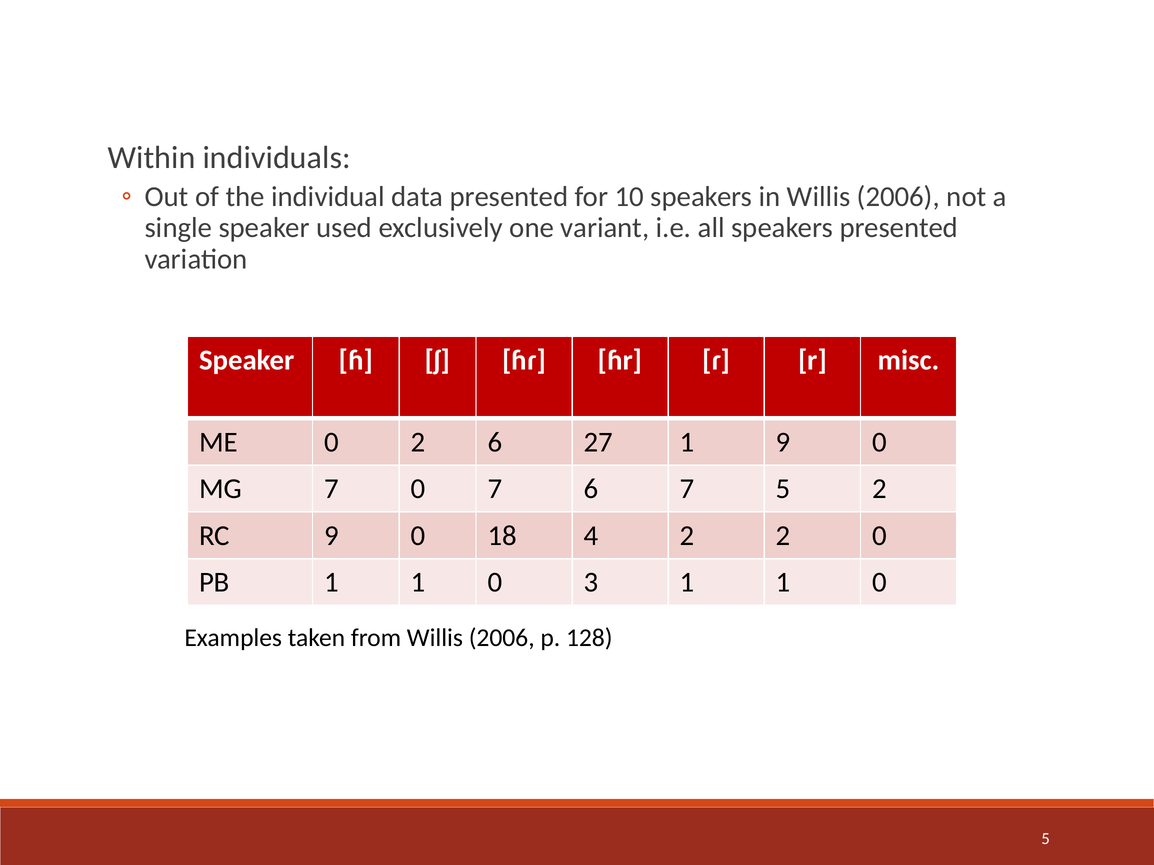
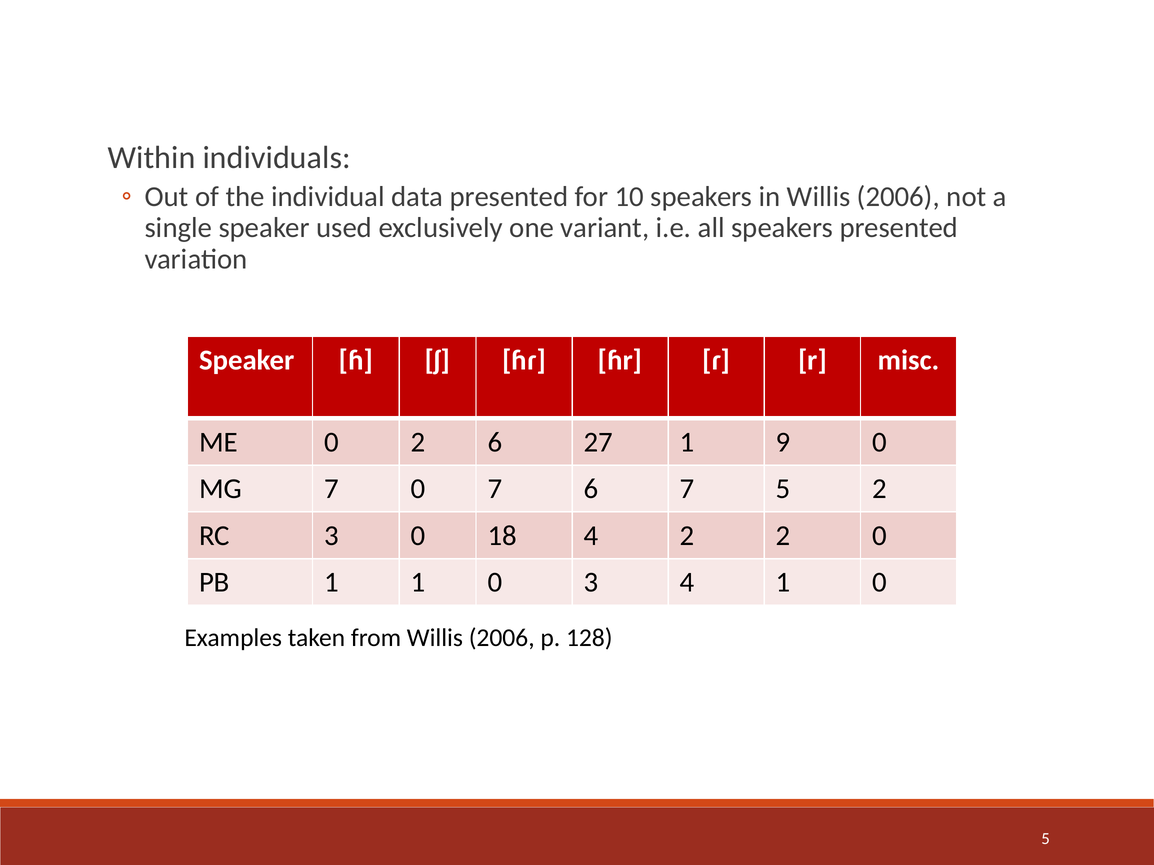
RC 9: 9 -> 3 (331, 536)
3 1: 1 -> 4 (687, 583)
